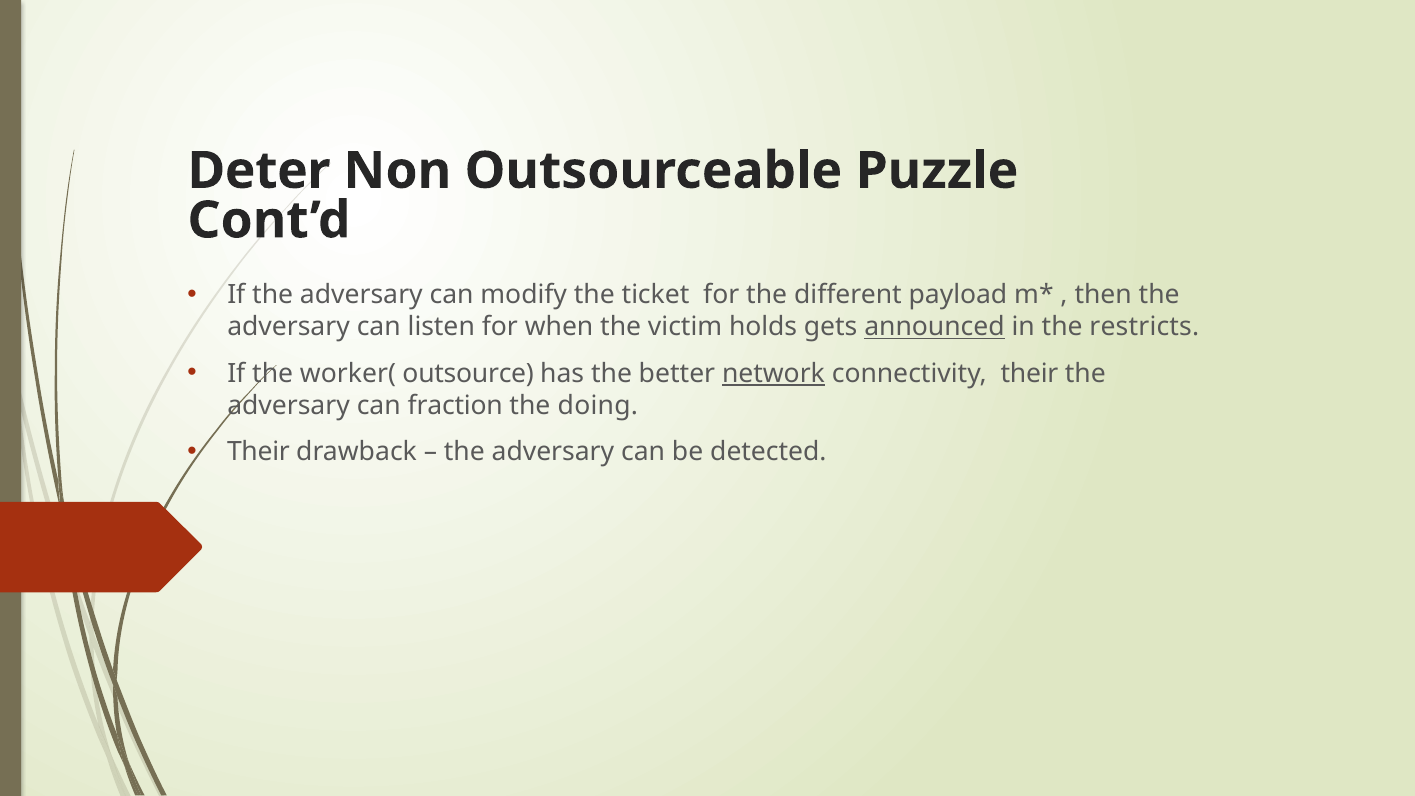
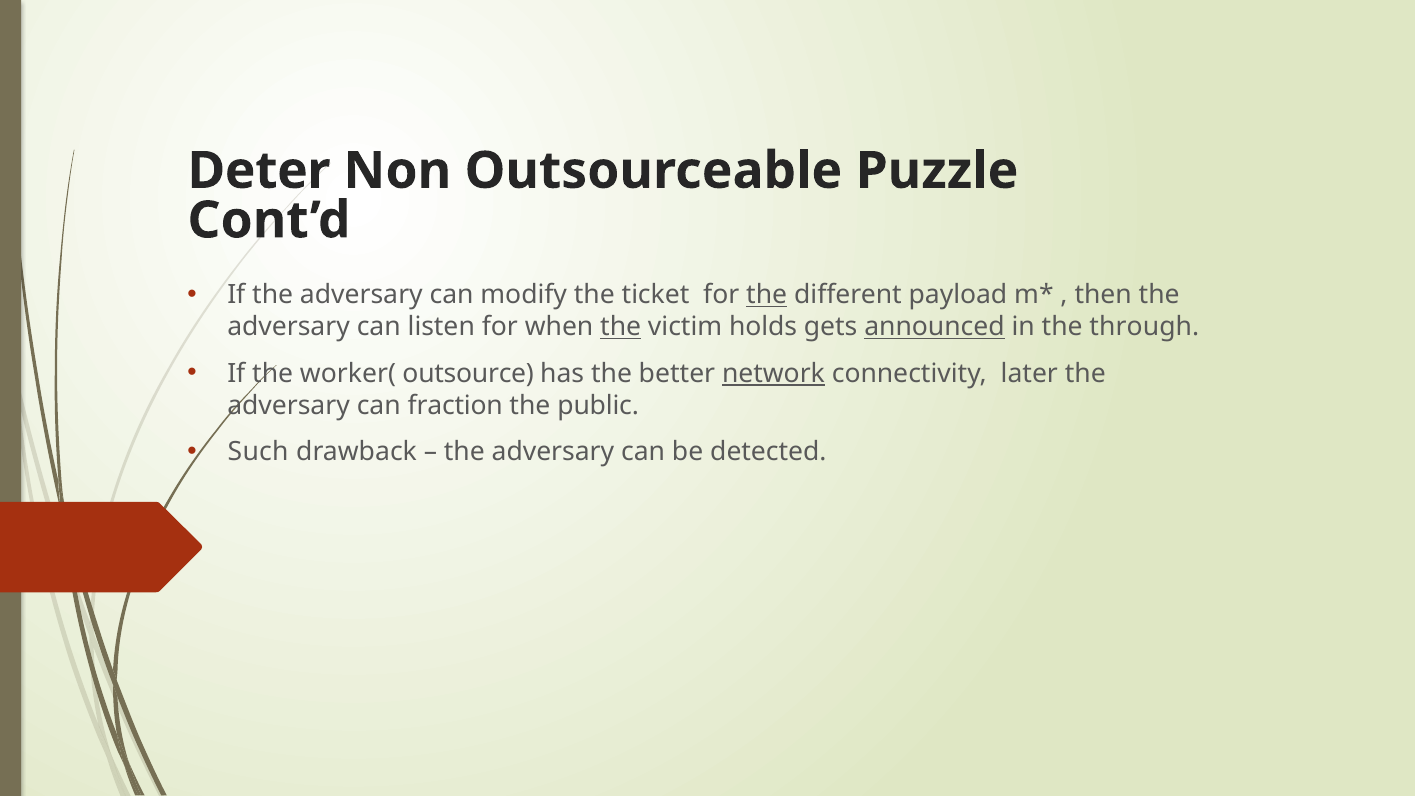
the underline: none -> present (767, 295)
the underline: none -> present (621, 327)
restricts: restricts -> through (1144, 327)
connectivity their: their -> later (1029, 374)
doing: doing -> public (598, 405)
Their: Their -> Such (258, 452)
